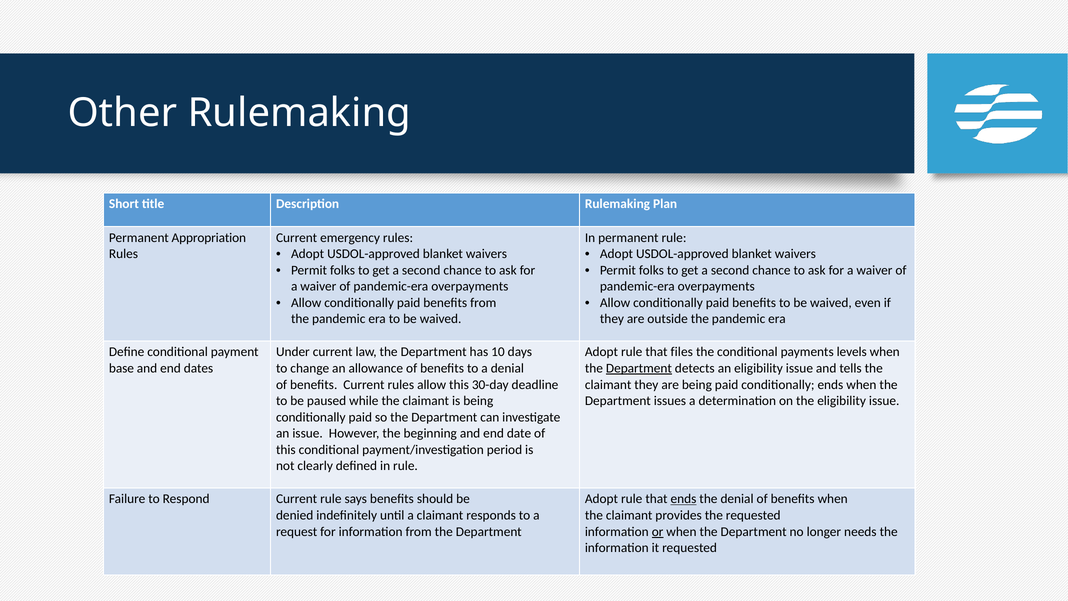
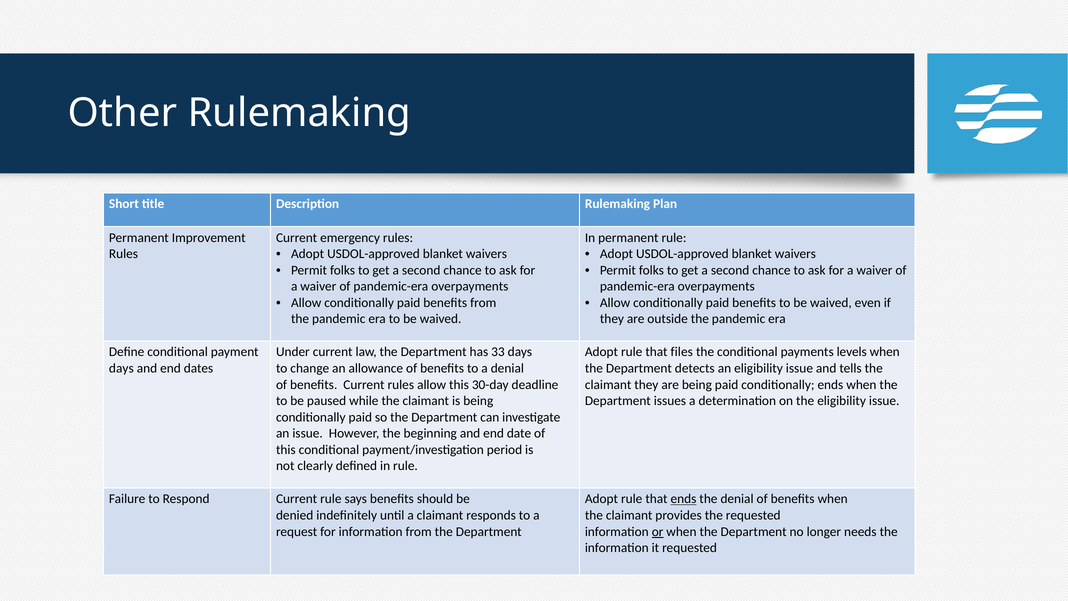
Appropriation: Appropriation -> Improvement (209, 238)
10: 10 -> 33 (498, 352)
base: base -> days (121, 368)
Department underline: present -> none (639, 368)
